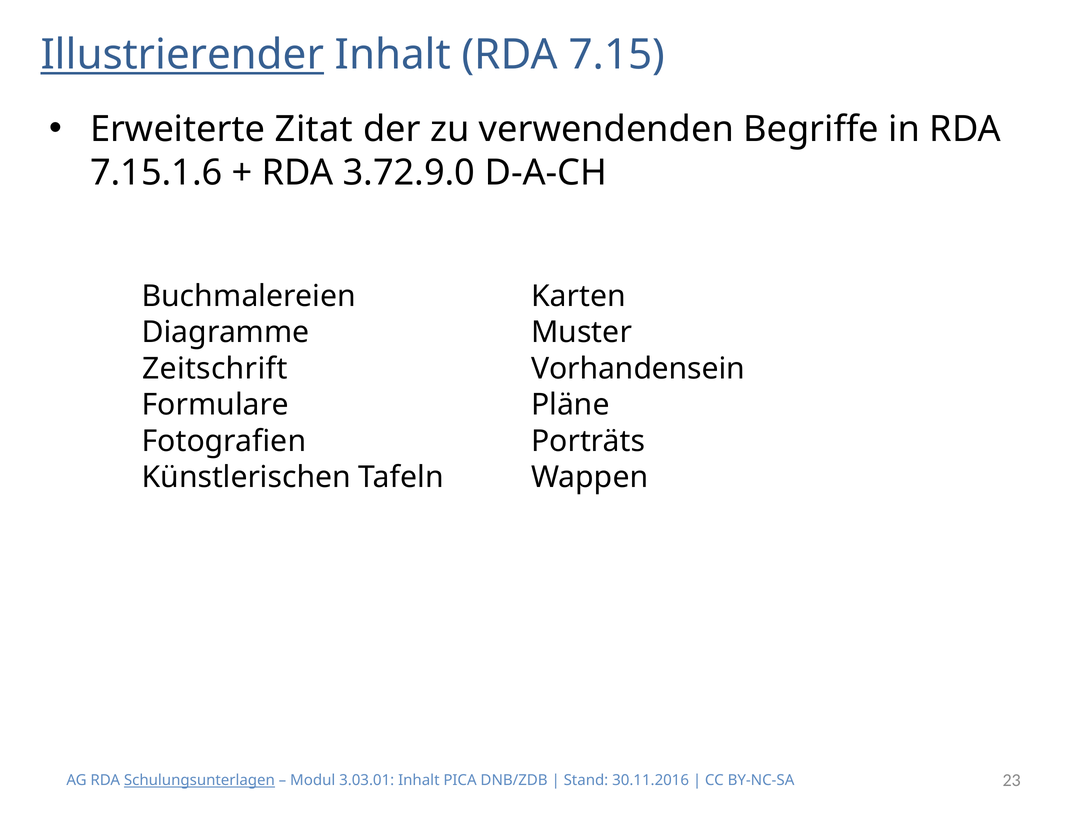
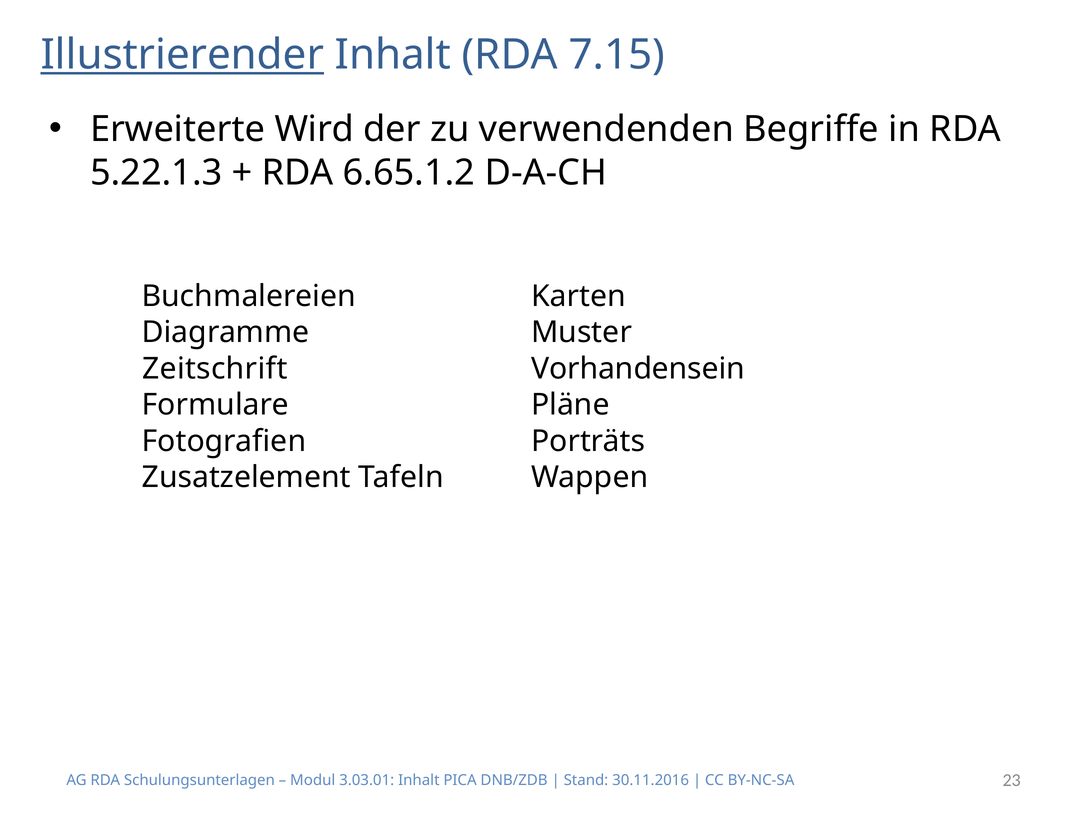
Zitat: Zitat -> Wird (314, 129)
7.15.1.6: 7.15.1.6 -> 5.22.1.3 (156, 172)
3.72.9.0: 3.72.9.0 -> 6.65.1.2 (409, 172)
Künstlerischen: Künstlerischen -> Zusatzelement (246, 477)
Schulungsunterlagen underline: present -> none (199, 780)
